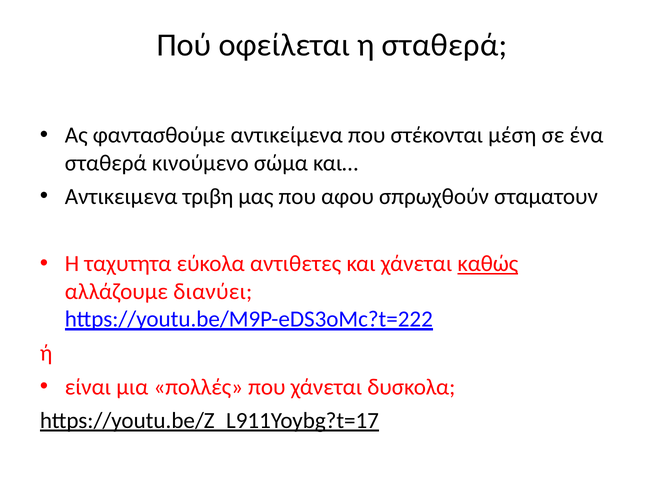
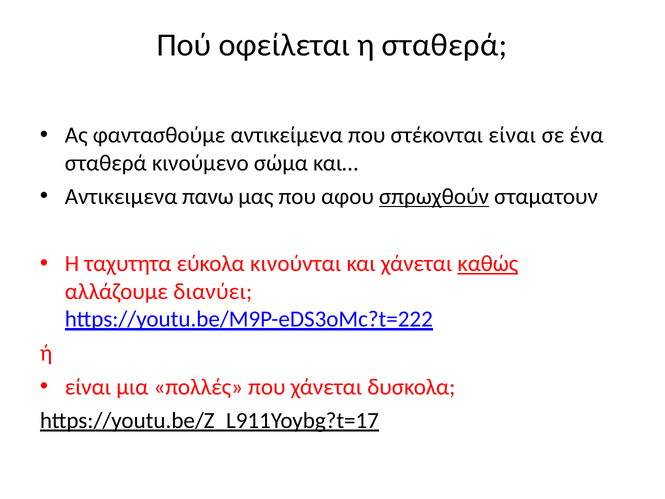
στέκονται μέση: μέση -> είναι (512, 135)
τριβη: τριβη -> πανω (208, 196)
σπρωχθούν underline: none -> present (434, 196)
αντιθετες: αντιθετες -> κινούνται (296, 264)
